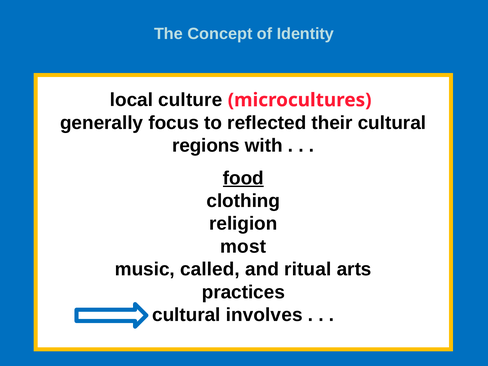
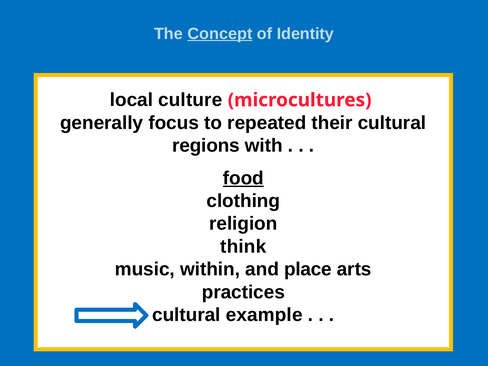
Concept underline: none -> present (220, 34)
reflected: reflected -> repeated (267, 123)
most: most -> think (243, 247)
called: called -> within (210, 269)
ritual: ritual -> place (308, 269)
involves: involves -> example (264, 315)
